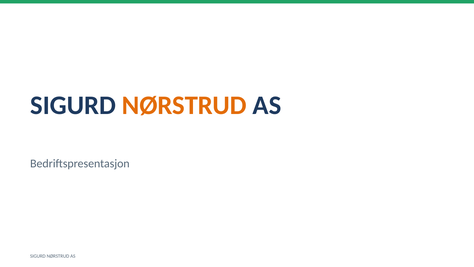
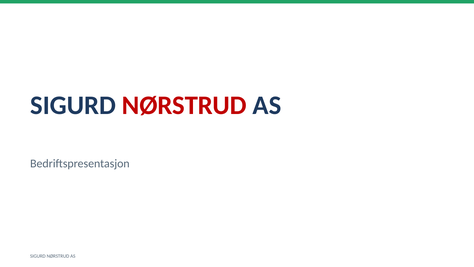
NØRSTRUD colour: orange -> red (184, 105)
